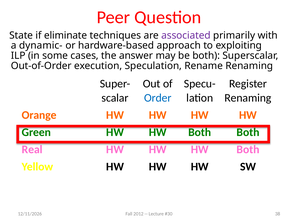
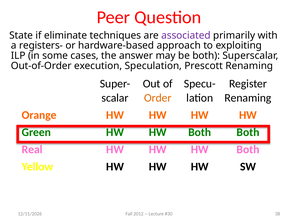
dynamic-: dynamic- -> registers- (41, 45)
Rename: Rename -> Prescott (204, 66)
Order colour: blue -> orange (158, 98)
